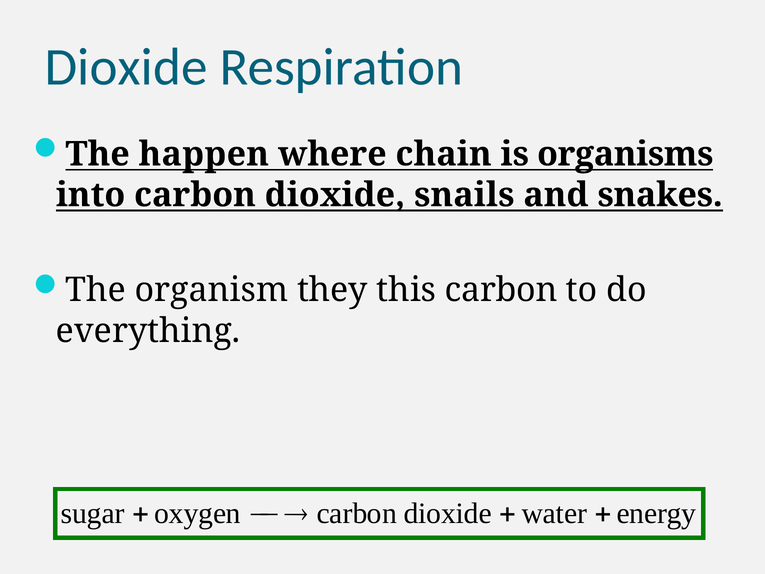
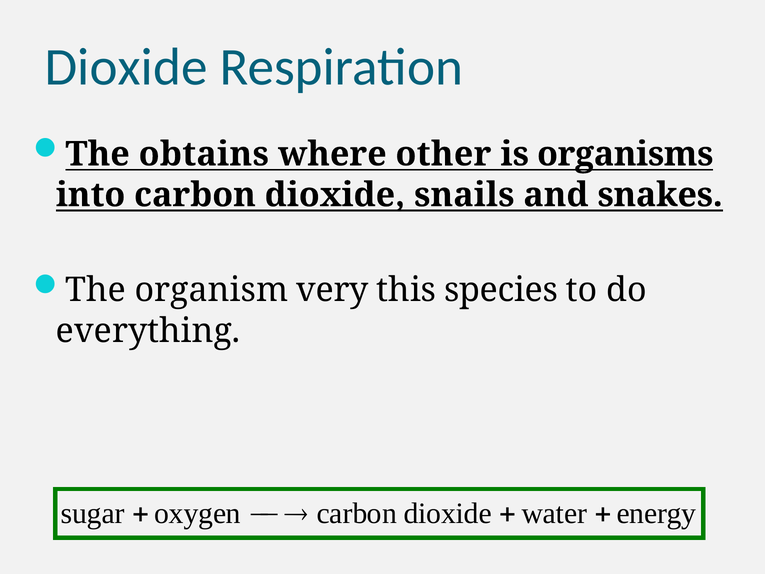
happen: happen -> obtains (204, 154)
chain: chain -> other (443, 154)
they: they -> very (332, 290)
this carbon: carbon -> species (501, 290)
